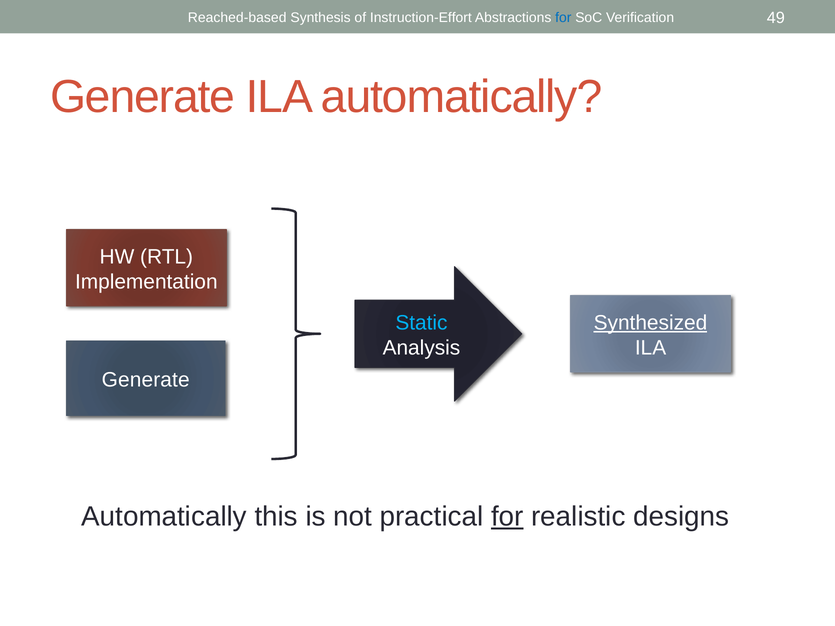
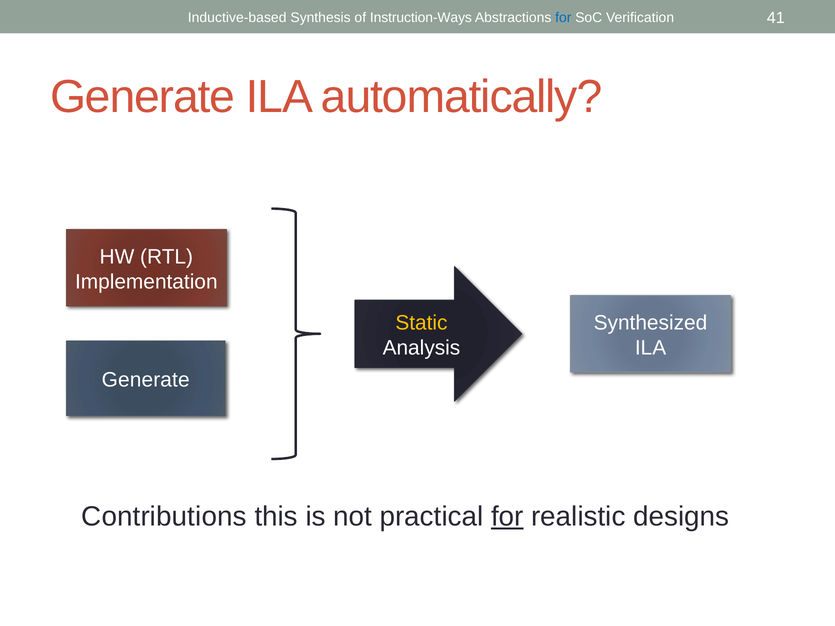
Reached-based: Reached-based -> Inductive-based (237, 18)
Instruction-Effort: Instruction-Effort -> Instruction-Ways (421, 18)
49: 49 -> 41 (776, 18)
Static colour: light blue -> yellow (421, 323)
Synthesized underline: present -> none (650, 323)
Automatically: Automatically -> Contributions (164, 517)
